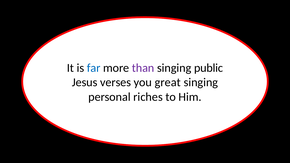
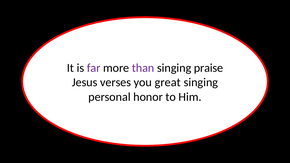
far colour: blue -> purple (94, 68)
public: public -> praise (209, 68)
riches: riches -> honor (148, 97)
